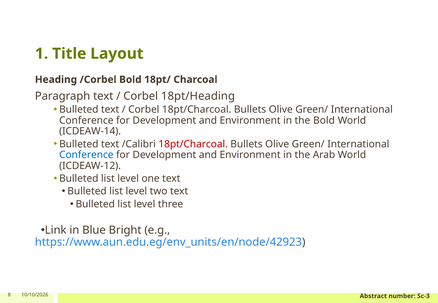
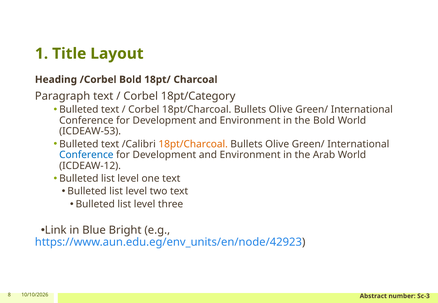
18pt/Heading: 18pt/Heading -> 18pt/Category (198, 96)
ICDEAW-14: ICDEAW-14 -> ICDEAW-53 (90, 131)
18pt/Charcoal colour: red -> orange (193, 144)
